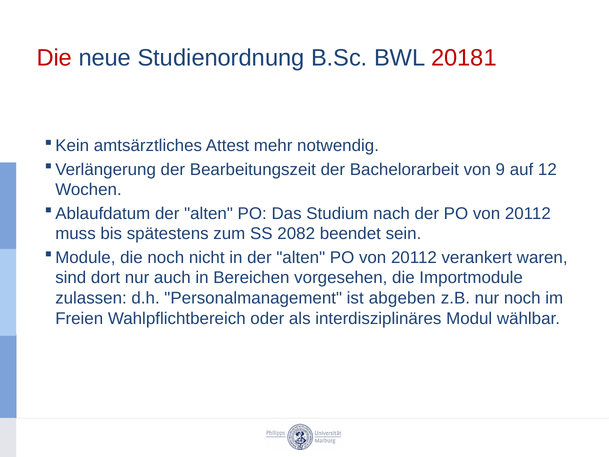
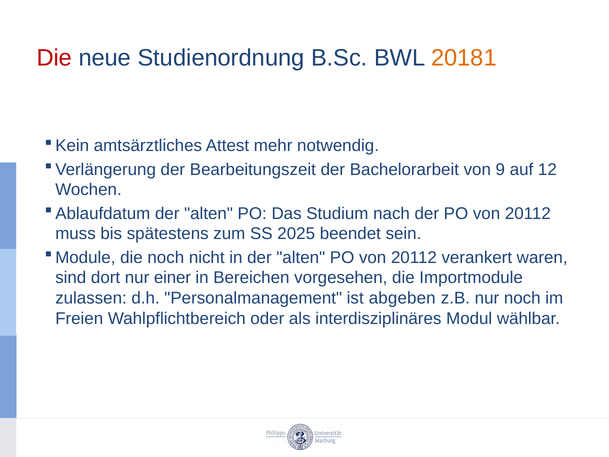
20181 colour: red -> orange (464, 58)
2082: 2082 -> 2025 (296, 234)
auch: auch -> einer (172, 278)
